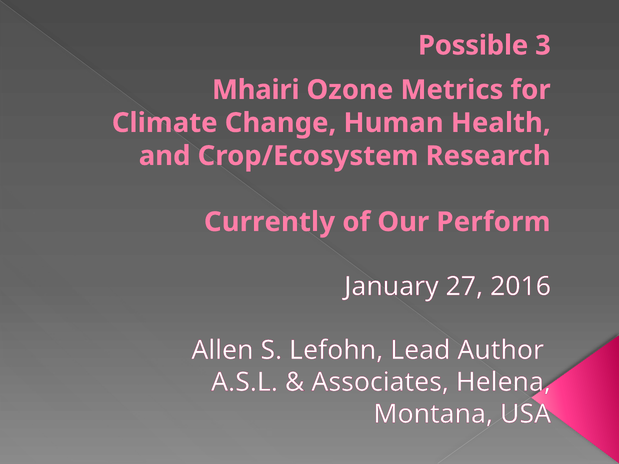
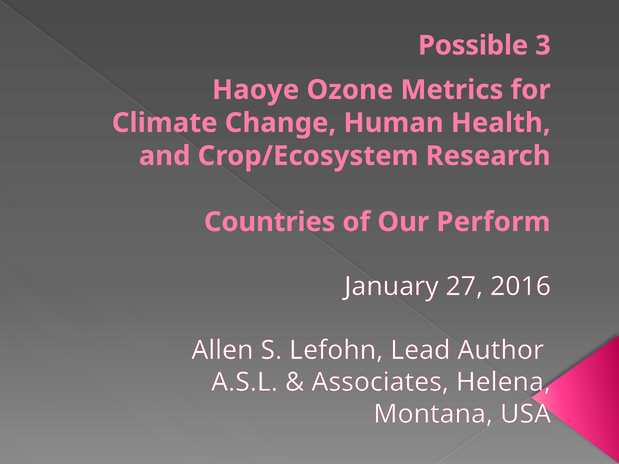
Mhairi: Mhairi -> Haoye (256, 90)
Currently: Currently -> Countries (270, 222)
